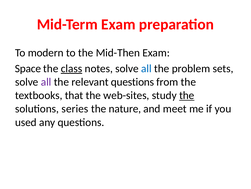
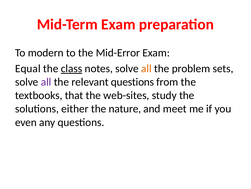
Mid-Then: Mid-Then -> Mid-Error (118, 53)
Space: Space -> Equal (28, 68)
all colour: blue -> orange (146, 68)
the underline: present -> none (187, 95)
series: series -> either (75, 108)
used: used -> even (26, 122)
